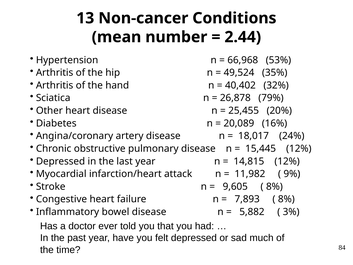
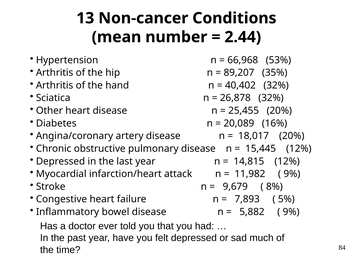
49,524: 49,524 -> 89,207 (239, 73)
26,878 79%: 79% -> 32% (271, 98)
18,017 24%: 24% -> 20% (292, 136)
9,605: 9,605 -> 9,679 (235, 186)
8%: 8% -> 5% (286, 199)
3%: 3% -> 9% (291, 212)
